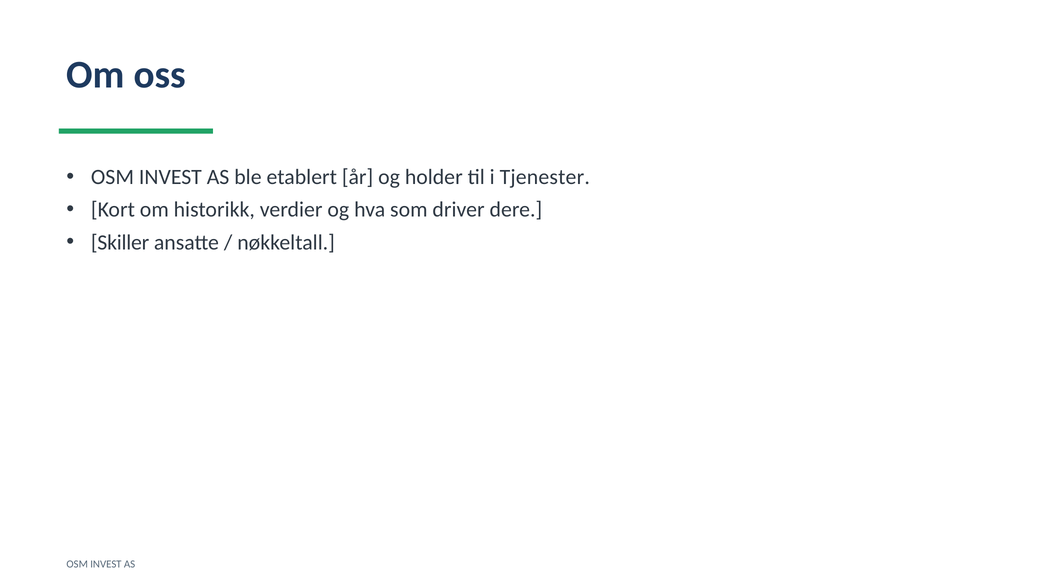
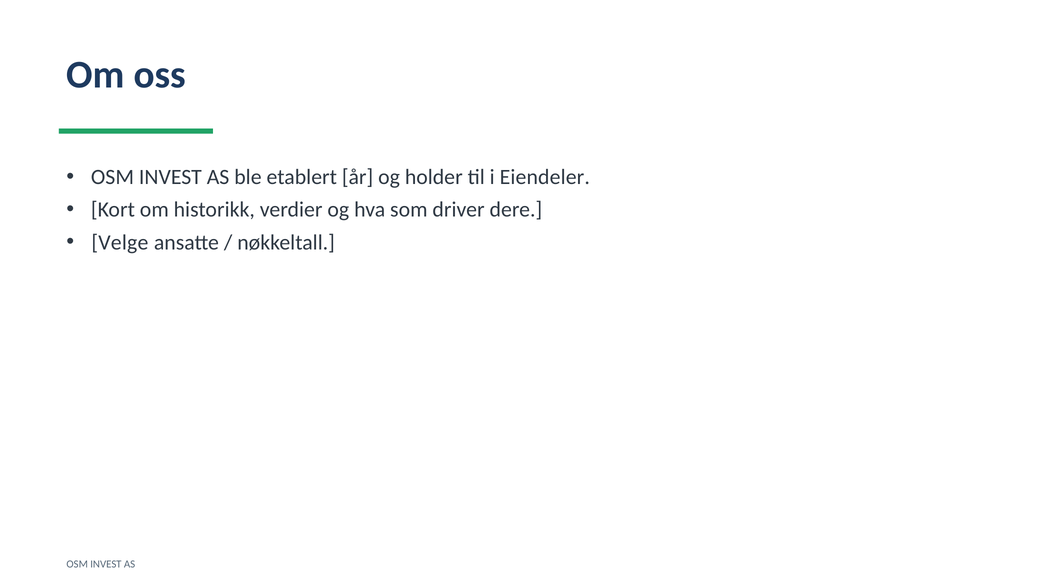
Tjenester: Tjenester -> Eiendeler (545, 177)
Skiller: Skiller -> Velge (120, 242)
